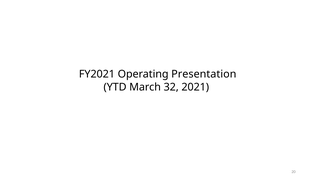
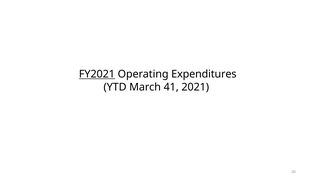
FY2021 underline: none -> present (97, 74)
Presentation: Presentation -> Expenditures (204, 74)
32: 32 -> 41 (171, 87)
